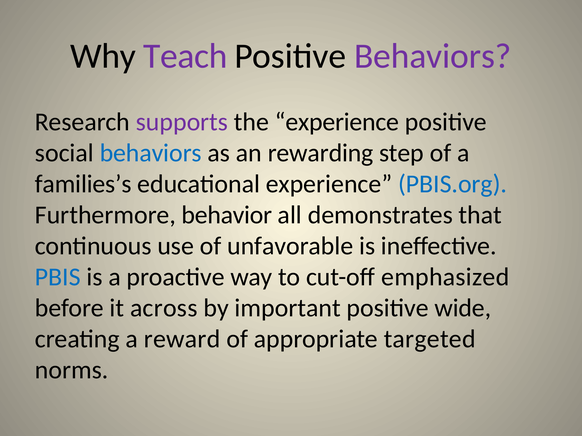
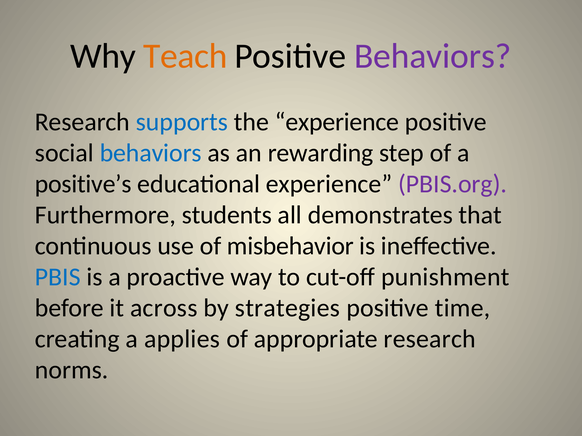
Teach colour: purple -> orange (185, 56)
supports colour: purple -> blue (182, 122)
families’s: families’s -> positive’s (83, 184)
PBIS.org colour: blue -> purple (453, 184)
behavior: behavior -> students (227, 215)
unfavorable: unfavorable -> misbehavior (290, 246)
emphasized: emphasized -> punishment (445, 277)
important: important -> strategies (288, 308)
wide: wide -> time (463, 308)
reward: reward -> applies (182, 339)
appropriate targeted: targeted -> research (430, 339)
